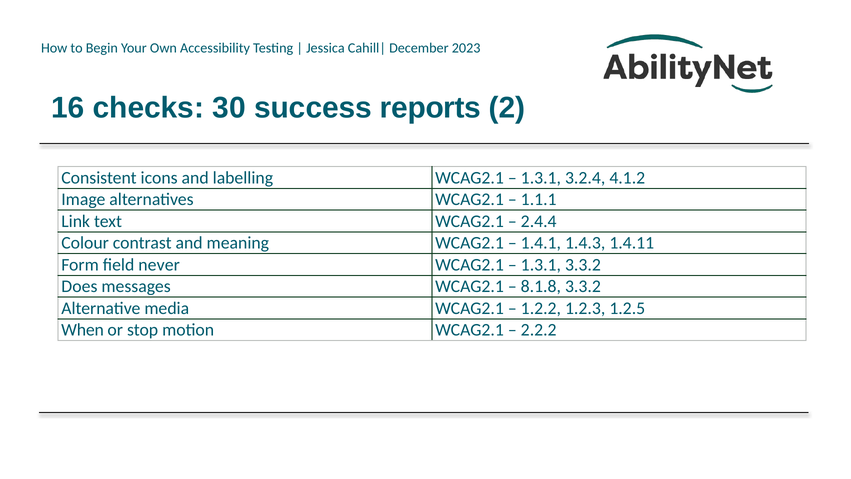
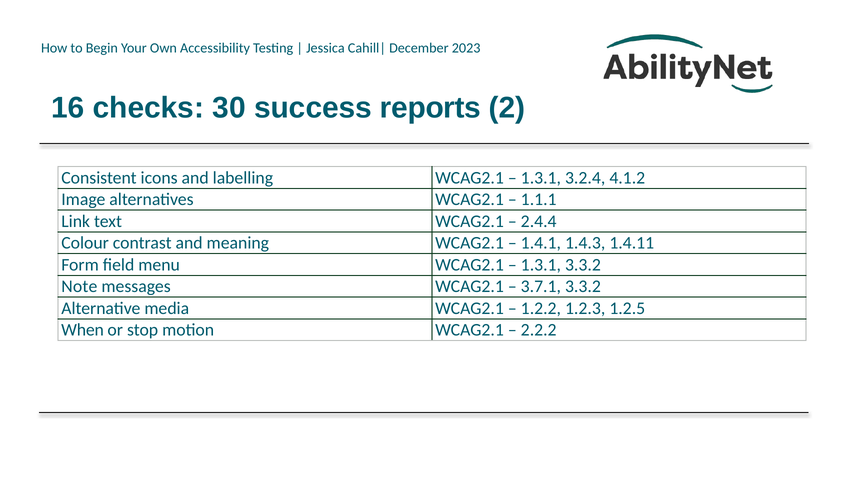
never: never -> menu (159, 265)
Does: Does -> Note (79, 286)
8.1.8: 8.1.8 -> 3.7.1 (541, 286)
